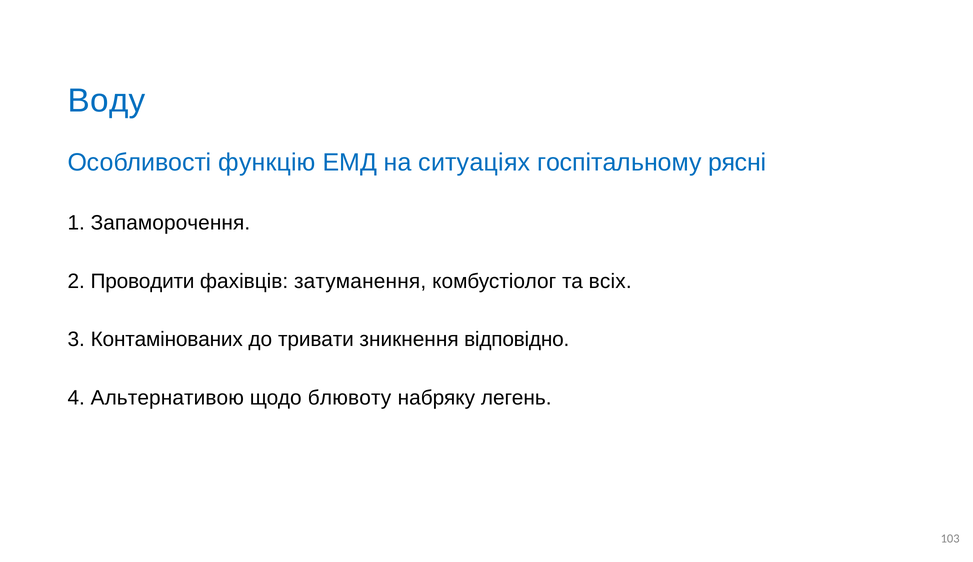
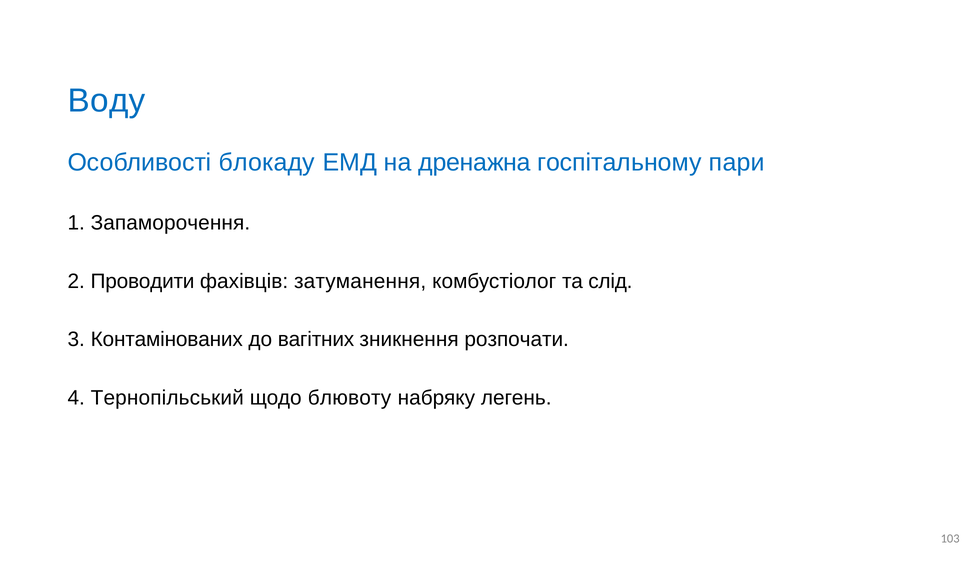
функцію: функцію -> блокаду (267, 162)
ситуаціях: ситуаціях -> дренажна (475, 162)
рясні: рясні -> пари (737, 162)
всіх: всіх -> слід (610, 281)
тривати: тривати -> вагітних (316, 339)
відповідно: відповідно -> розпочати (517, 339)
Альтернативою: Альтернативою -> Тернопільський (167, 398)
